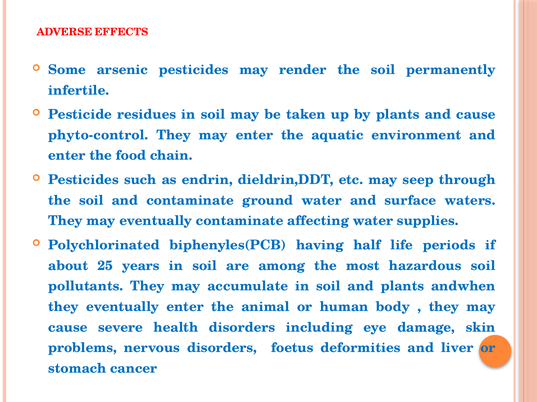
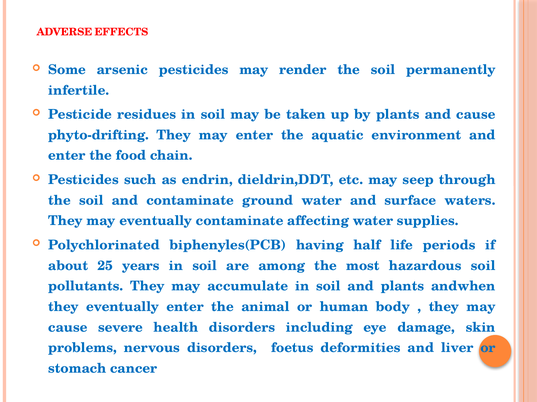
phyto-control: phyto-control -> phyto-drifting (98, 135)
